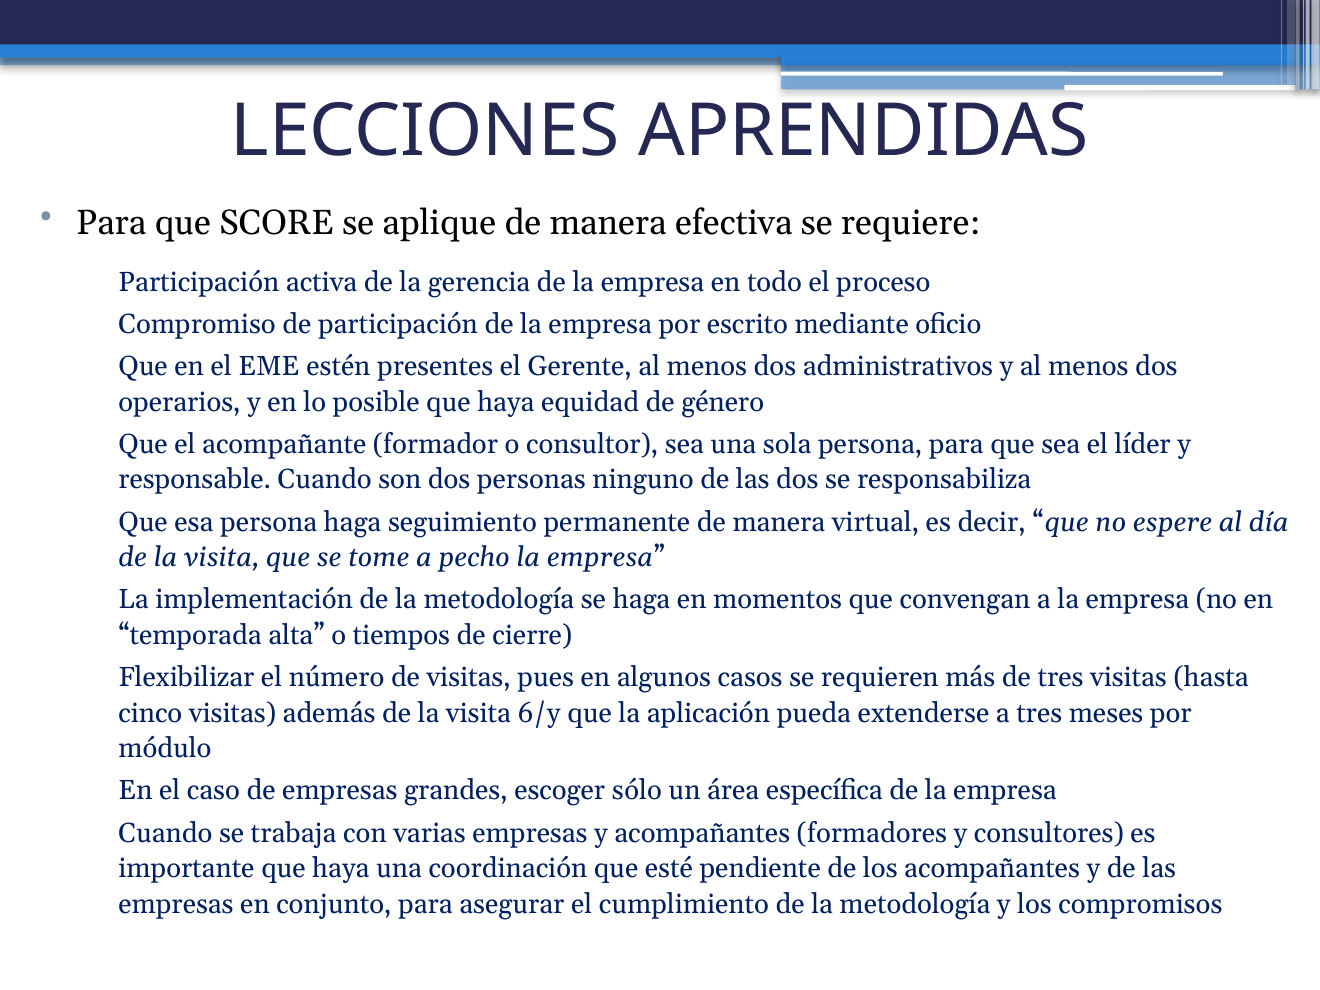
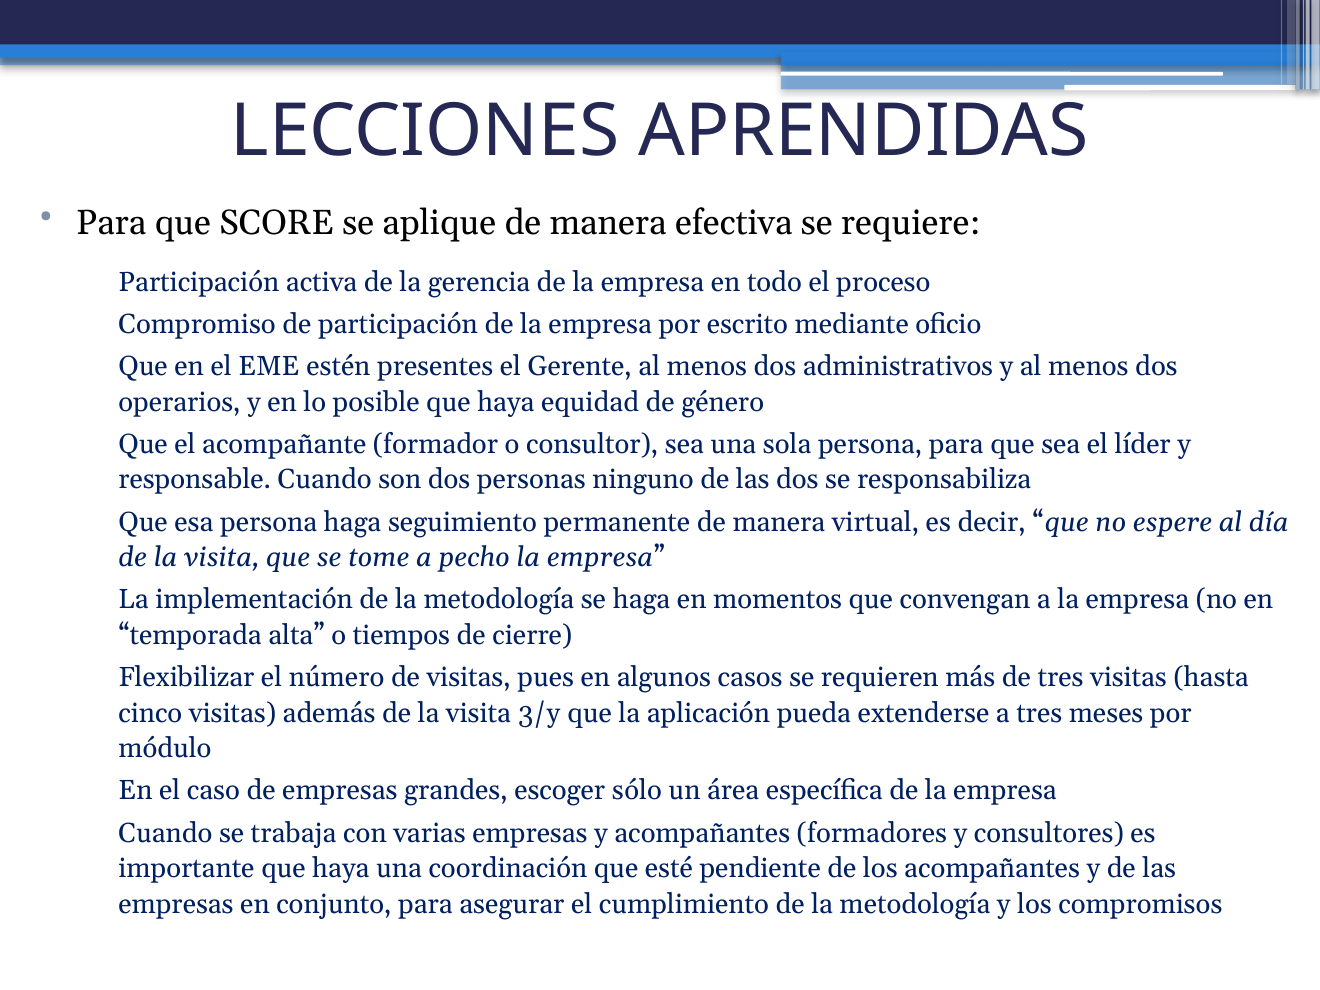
6/y: 6/y -> 3/y (539, 713)
